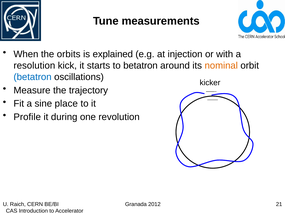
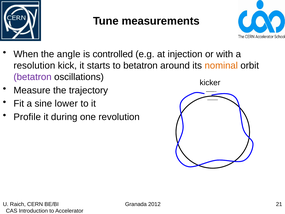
orbits: orbits -> angle (69, 54)
explained: explained -> controlled (113, 54)
betatron colour: blue -> purple (33, 77)
place: place -> lower (66, 104)
